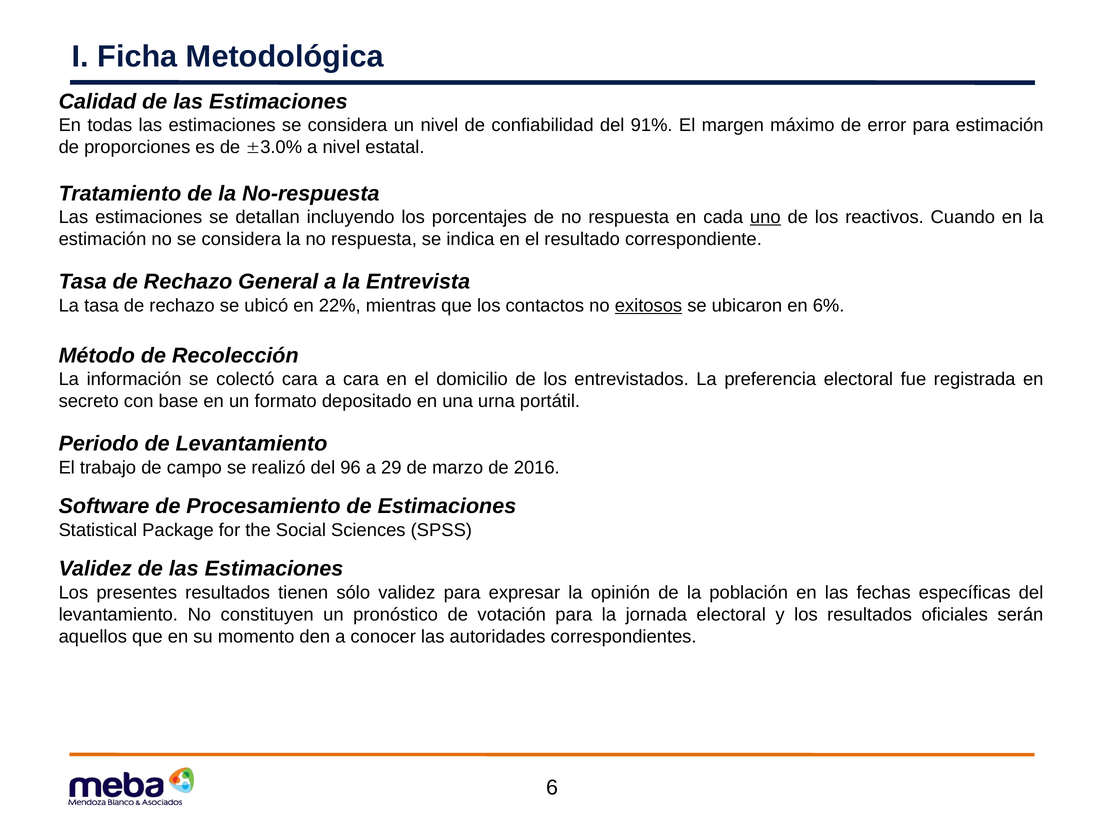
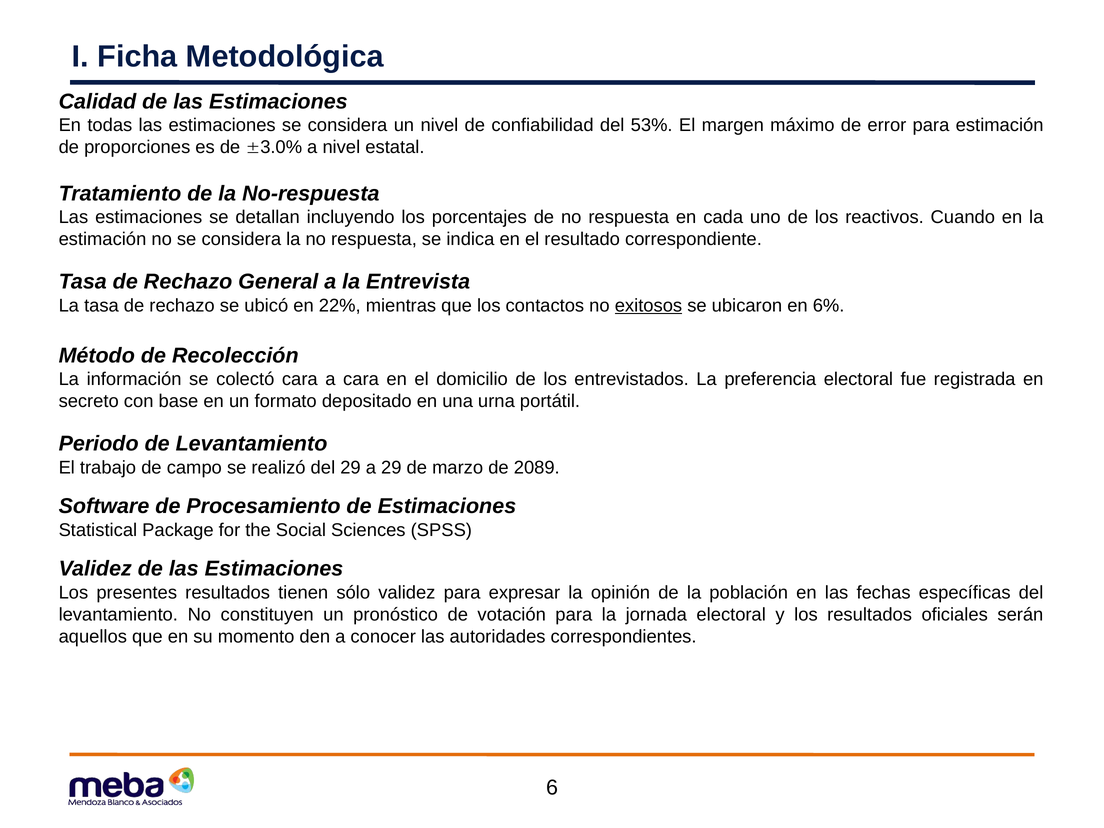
91%: 91% -> 53% (652, 125)
uno underline: present -> none (765, 217)
del 96: 96 -> 29 (351, 468)
2016: 2016 -> 2089 (537, 468)
